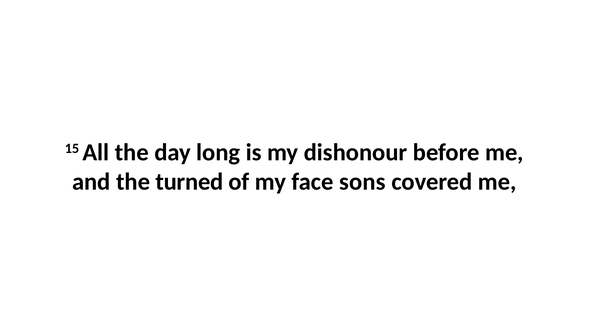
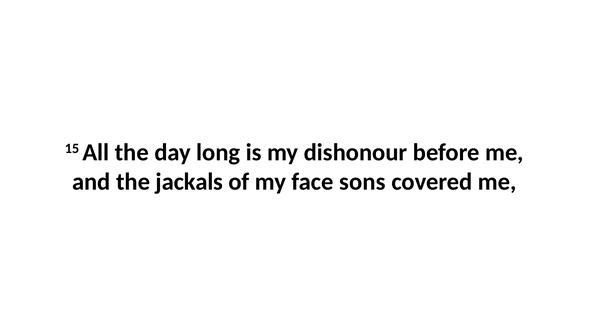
turned: turned -> jackals (189, 182)
